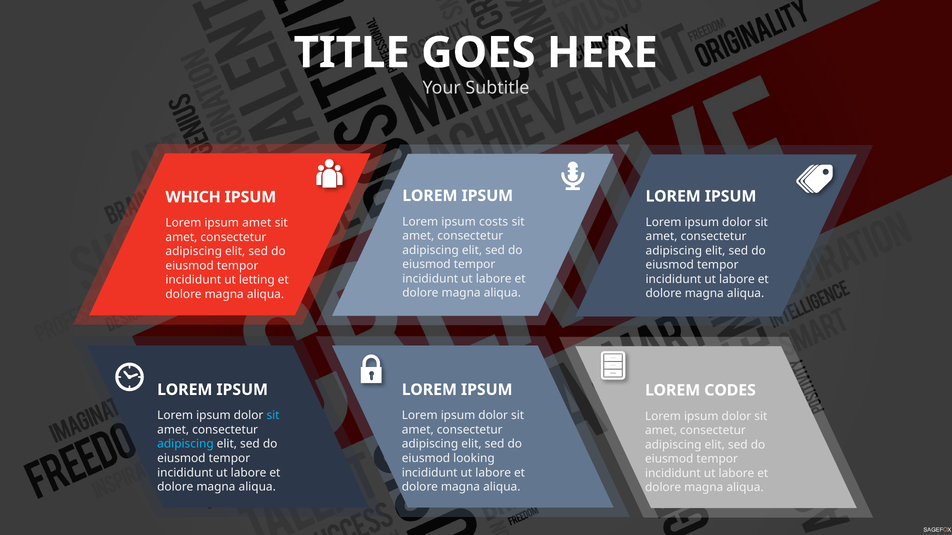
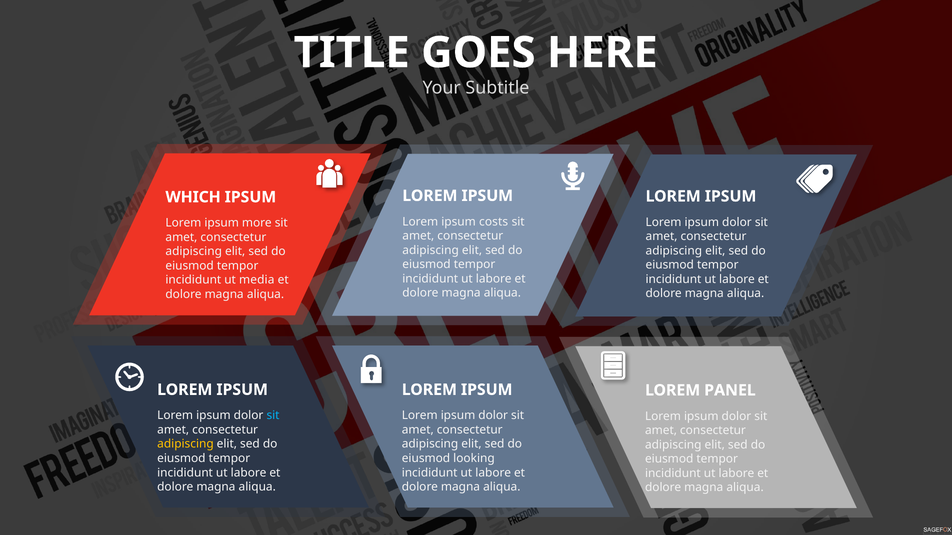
ipsum amet: amet -> more (257, 223)
letting: letting -> media (257, 280)
CODES: CODES -> PANEL (730, 391)
adipiscing colour: light blue -> yellow (185, 444)
